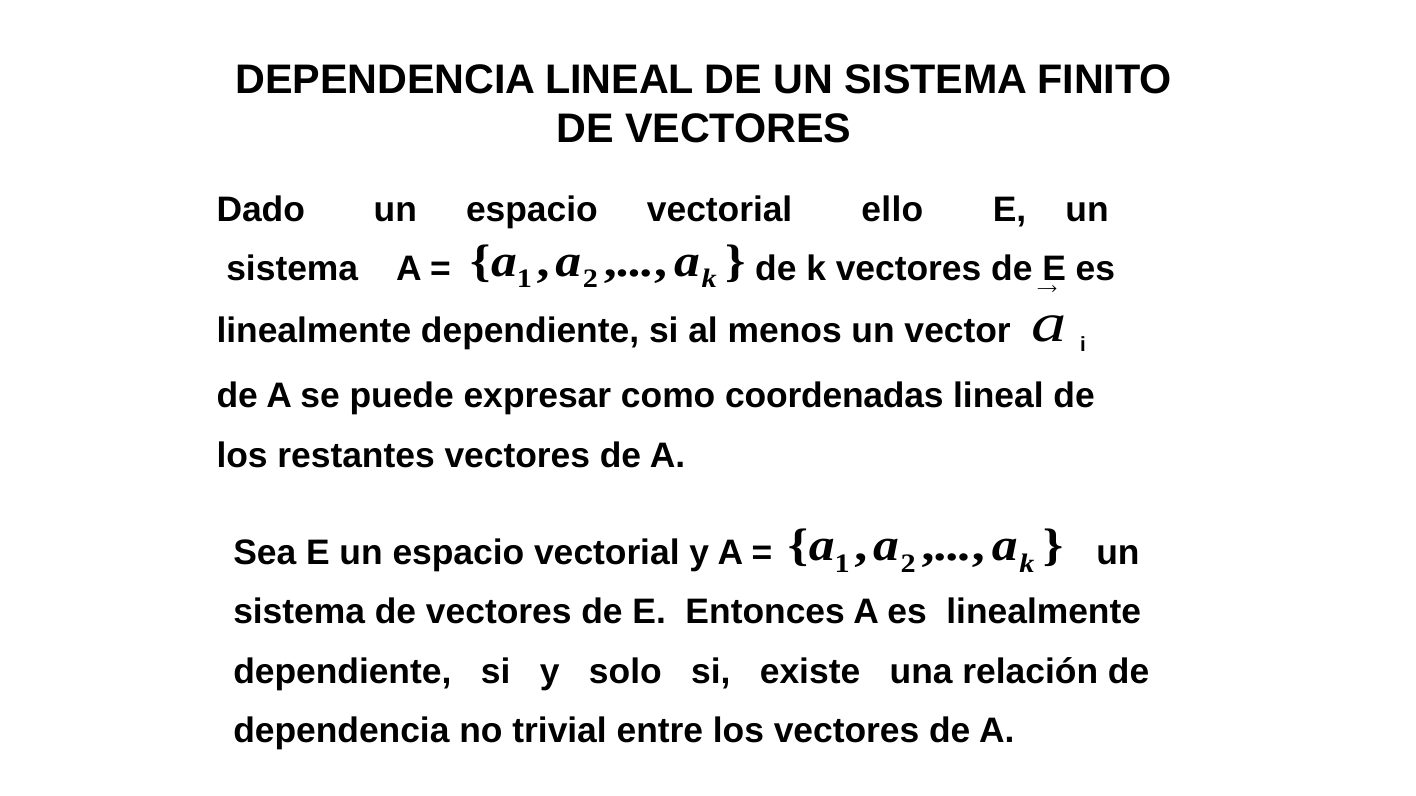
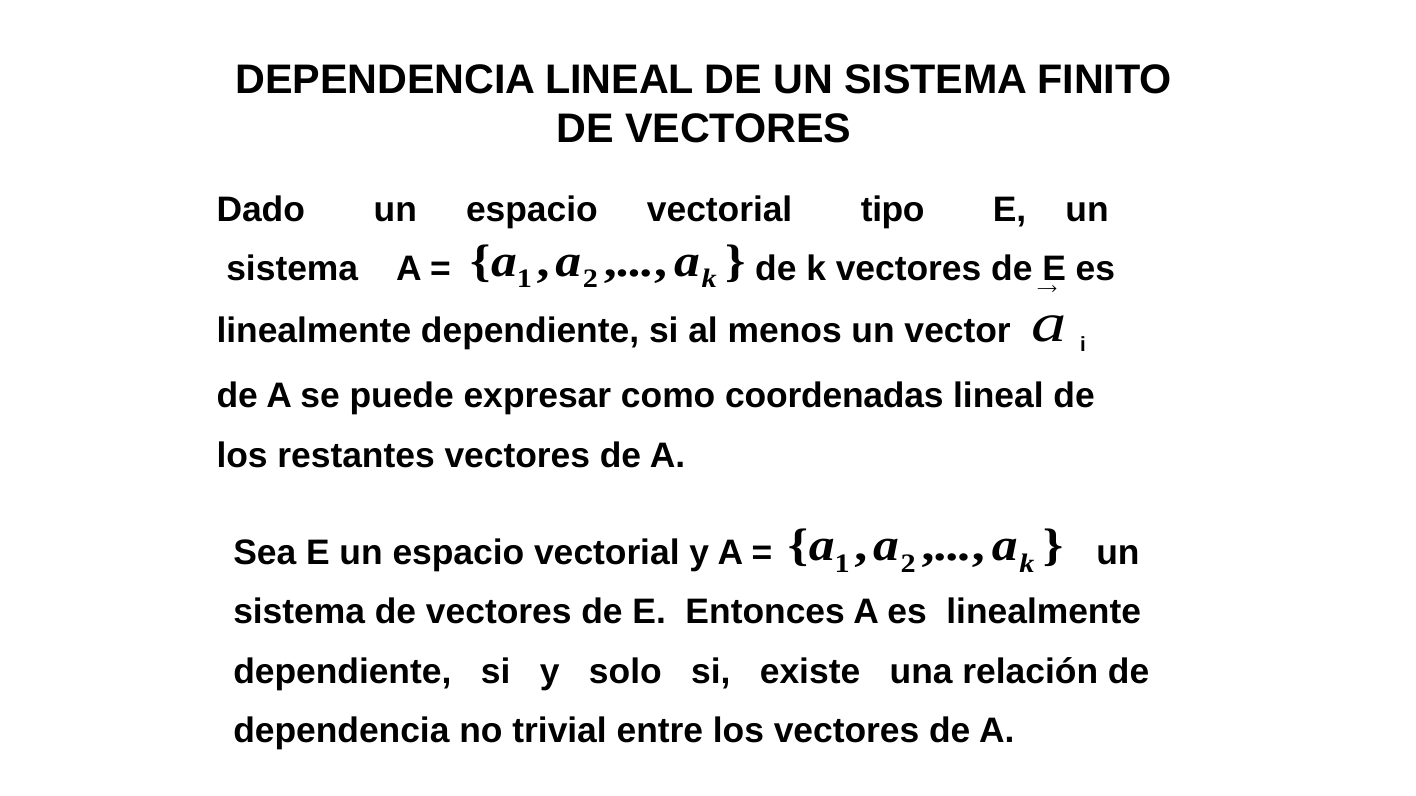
ello: ello -> tipo (893, 210)
